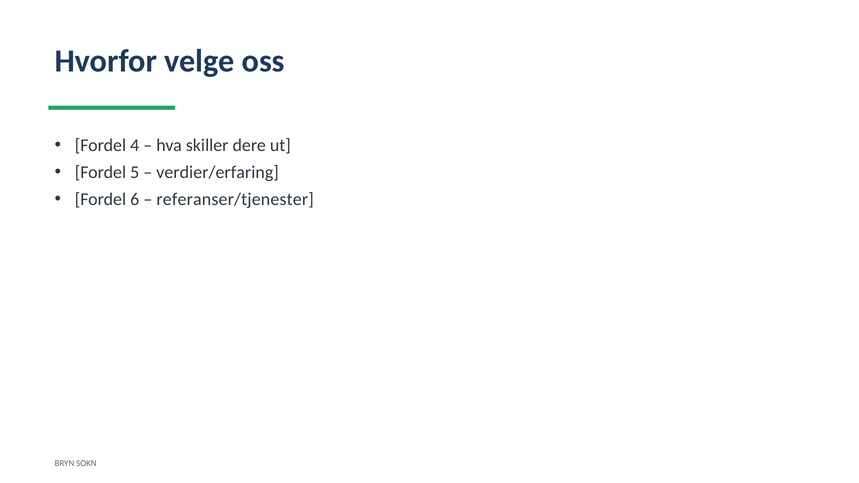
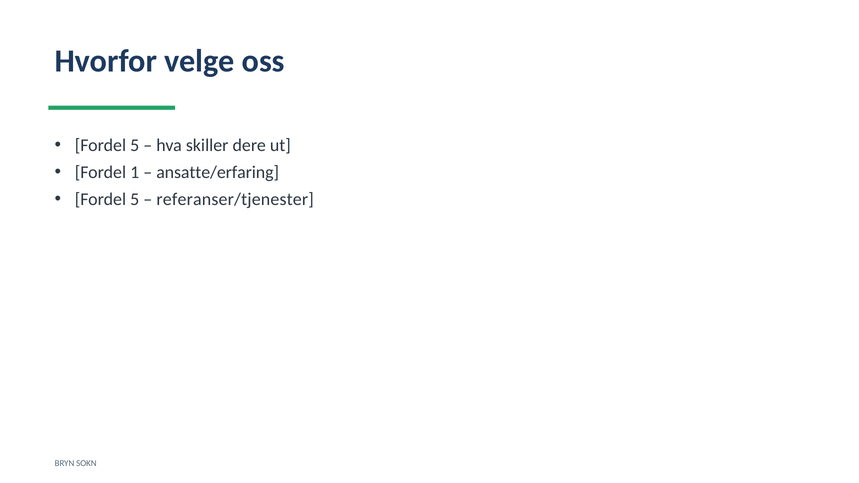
4: 4 -> 5 (135, 145)
5: 5 -> 1 (135, 172)
verdier/erfaring: verdier/erfaring -> ansatte/erfaring (218, 172)
6: 6 -> 5 (135, 199)
